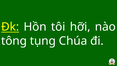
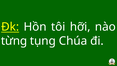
tông: tông -> từng (14, 41)
